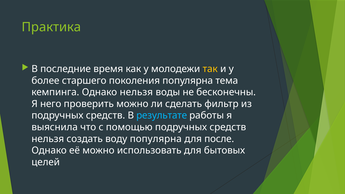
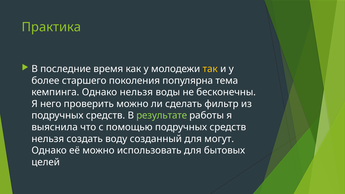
результате colour: light blue -> light green (162, 116)
воду популярна: популярна -> созданный (156, 139)
после: после -> могут (219, 139)
